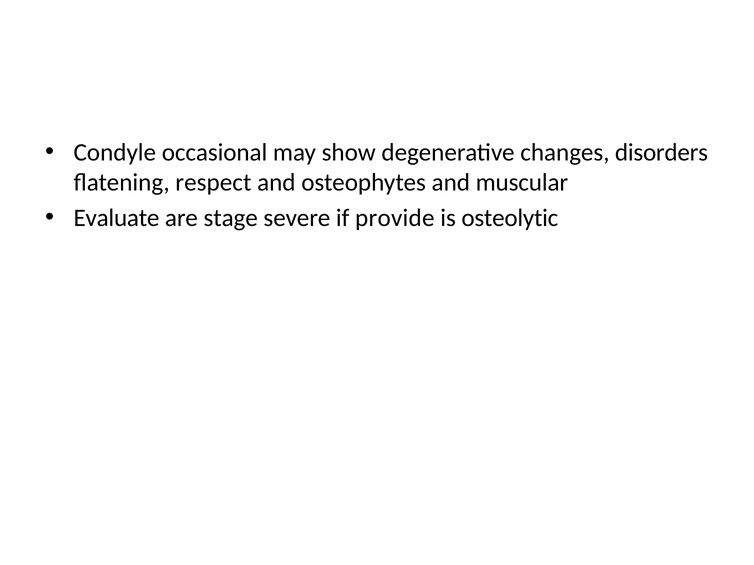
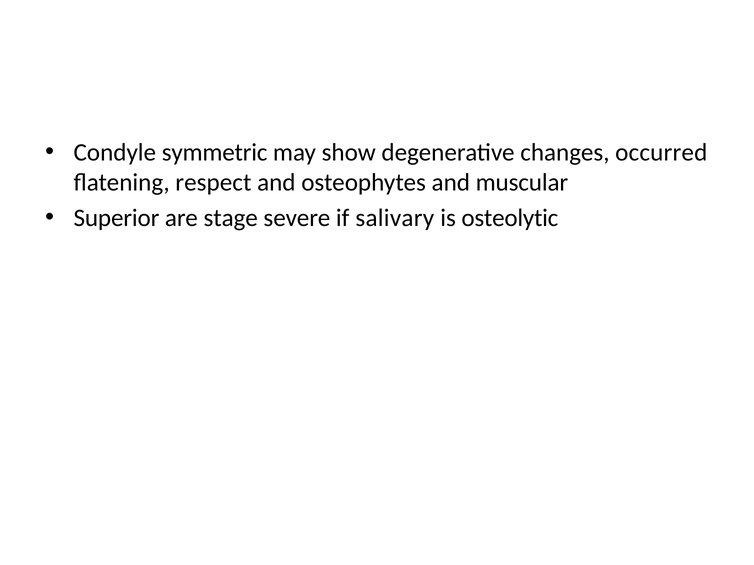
occasional: occasional -> symmetric (215, 153)
disorders: disorders -> occurred (661, 153)
Evaluate: Evaluate -> Superior (116, 218)
provide: provide -> salivary (395, 218)
